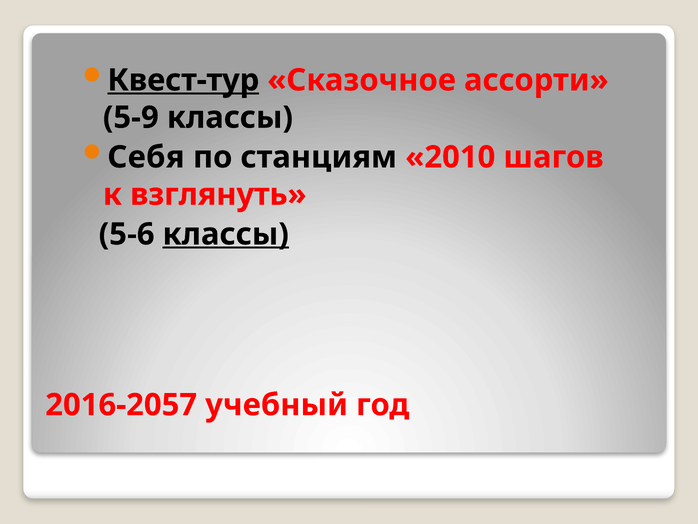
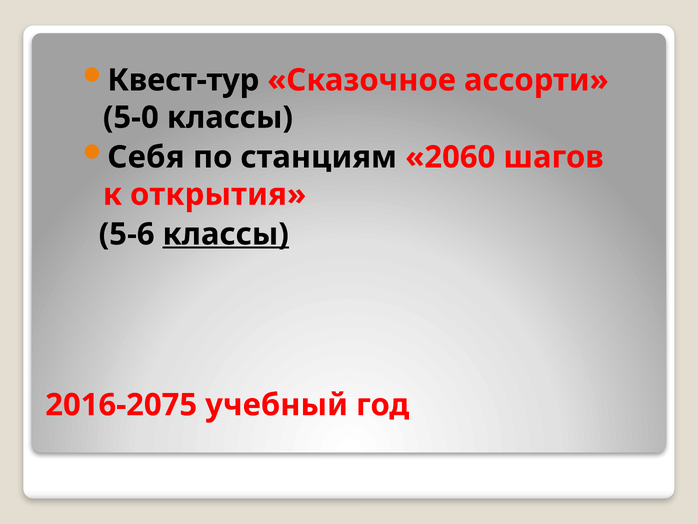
Квест-тур underline: present -> none (183, 80)
5-9: 5-9 -> 5-0 (131, 117)
2010: 2010 -> 2060 (450, 157)
взглянуть: взглянуть -> открытия (218, 194)
2016-2057: 2016-2057 -> 2016-2075 (121, 405)
